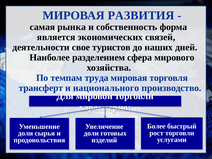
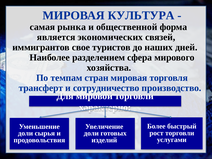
РАЗВИТИЯ: РАЗВИТИЯ -> КУЛЬТУРА (141, 16)
собственность: собственность -> общественной (127, 27)
деятельности: деятельности -> иммигрантов (41, 47)
труда: труда -> стран (97, 78)
национального: национального -> сотрудничество (106, 88)
